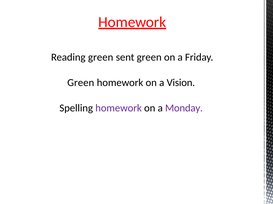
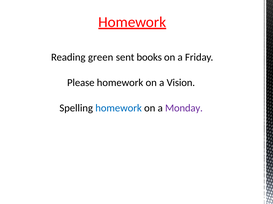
sent green: green -> books (149, 57)
Green: Green -> Please (81, 83)
homework colour: purple -> blue (119, 108)
